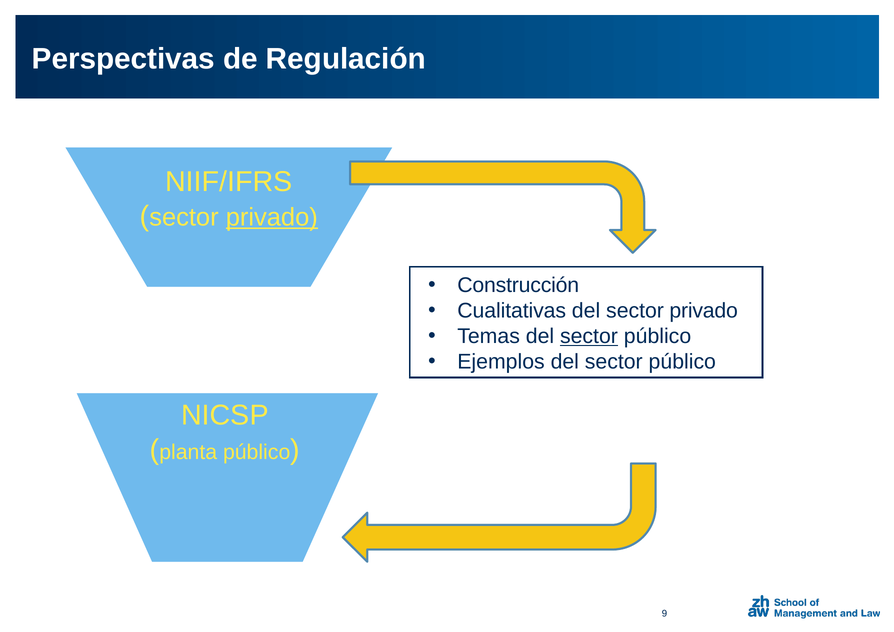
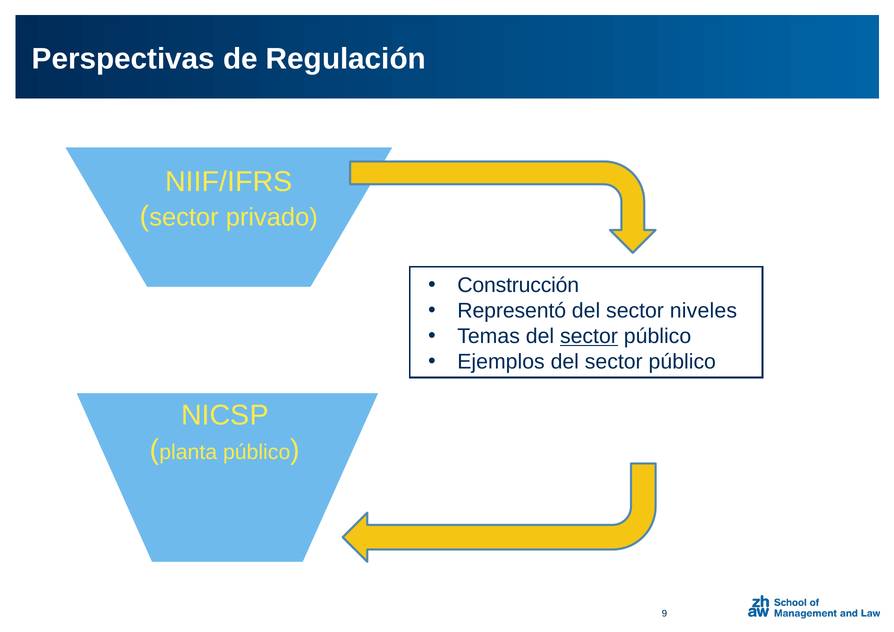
privado underline: present -> none (272, 218)
Cualitativas: Cualitativas -> Representó (512, 311)
del sector privado: privado -> niveles (703, 311)
